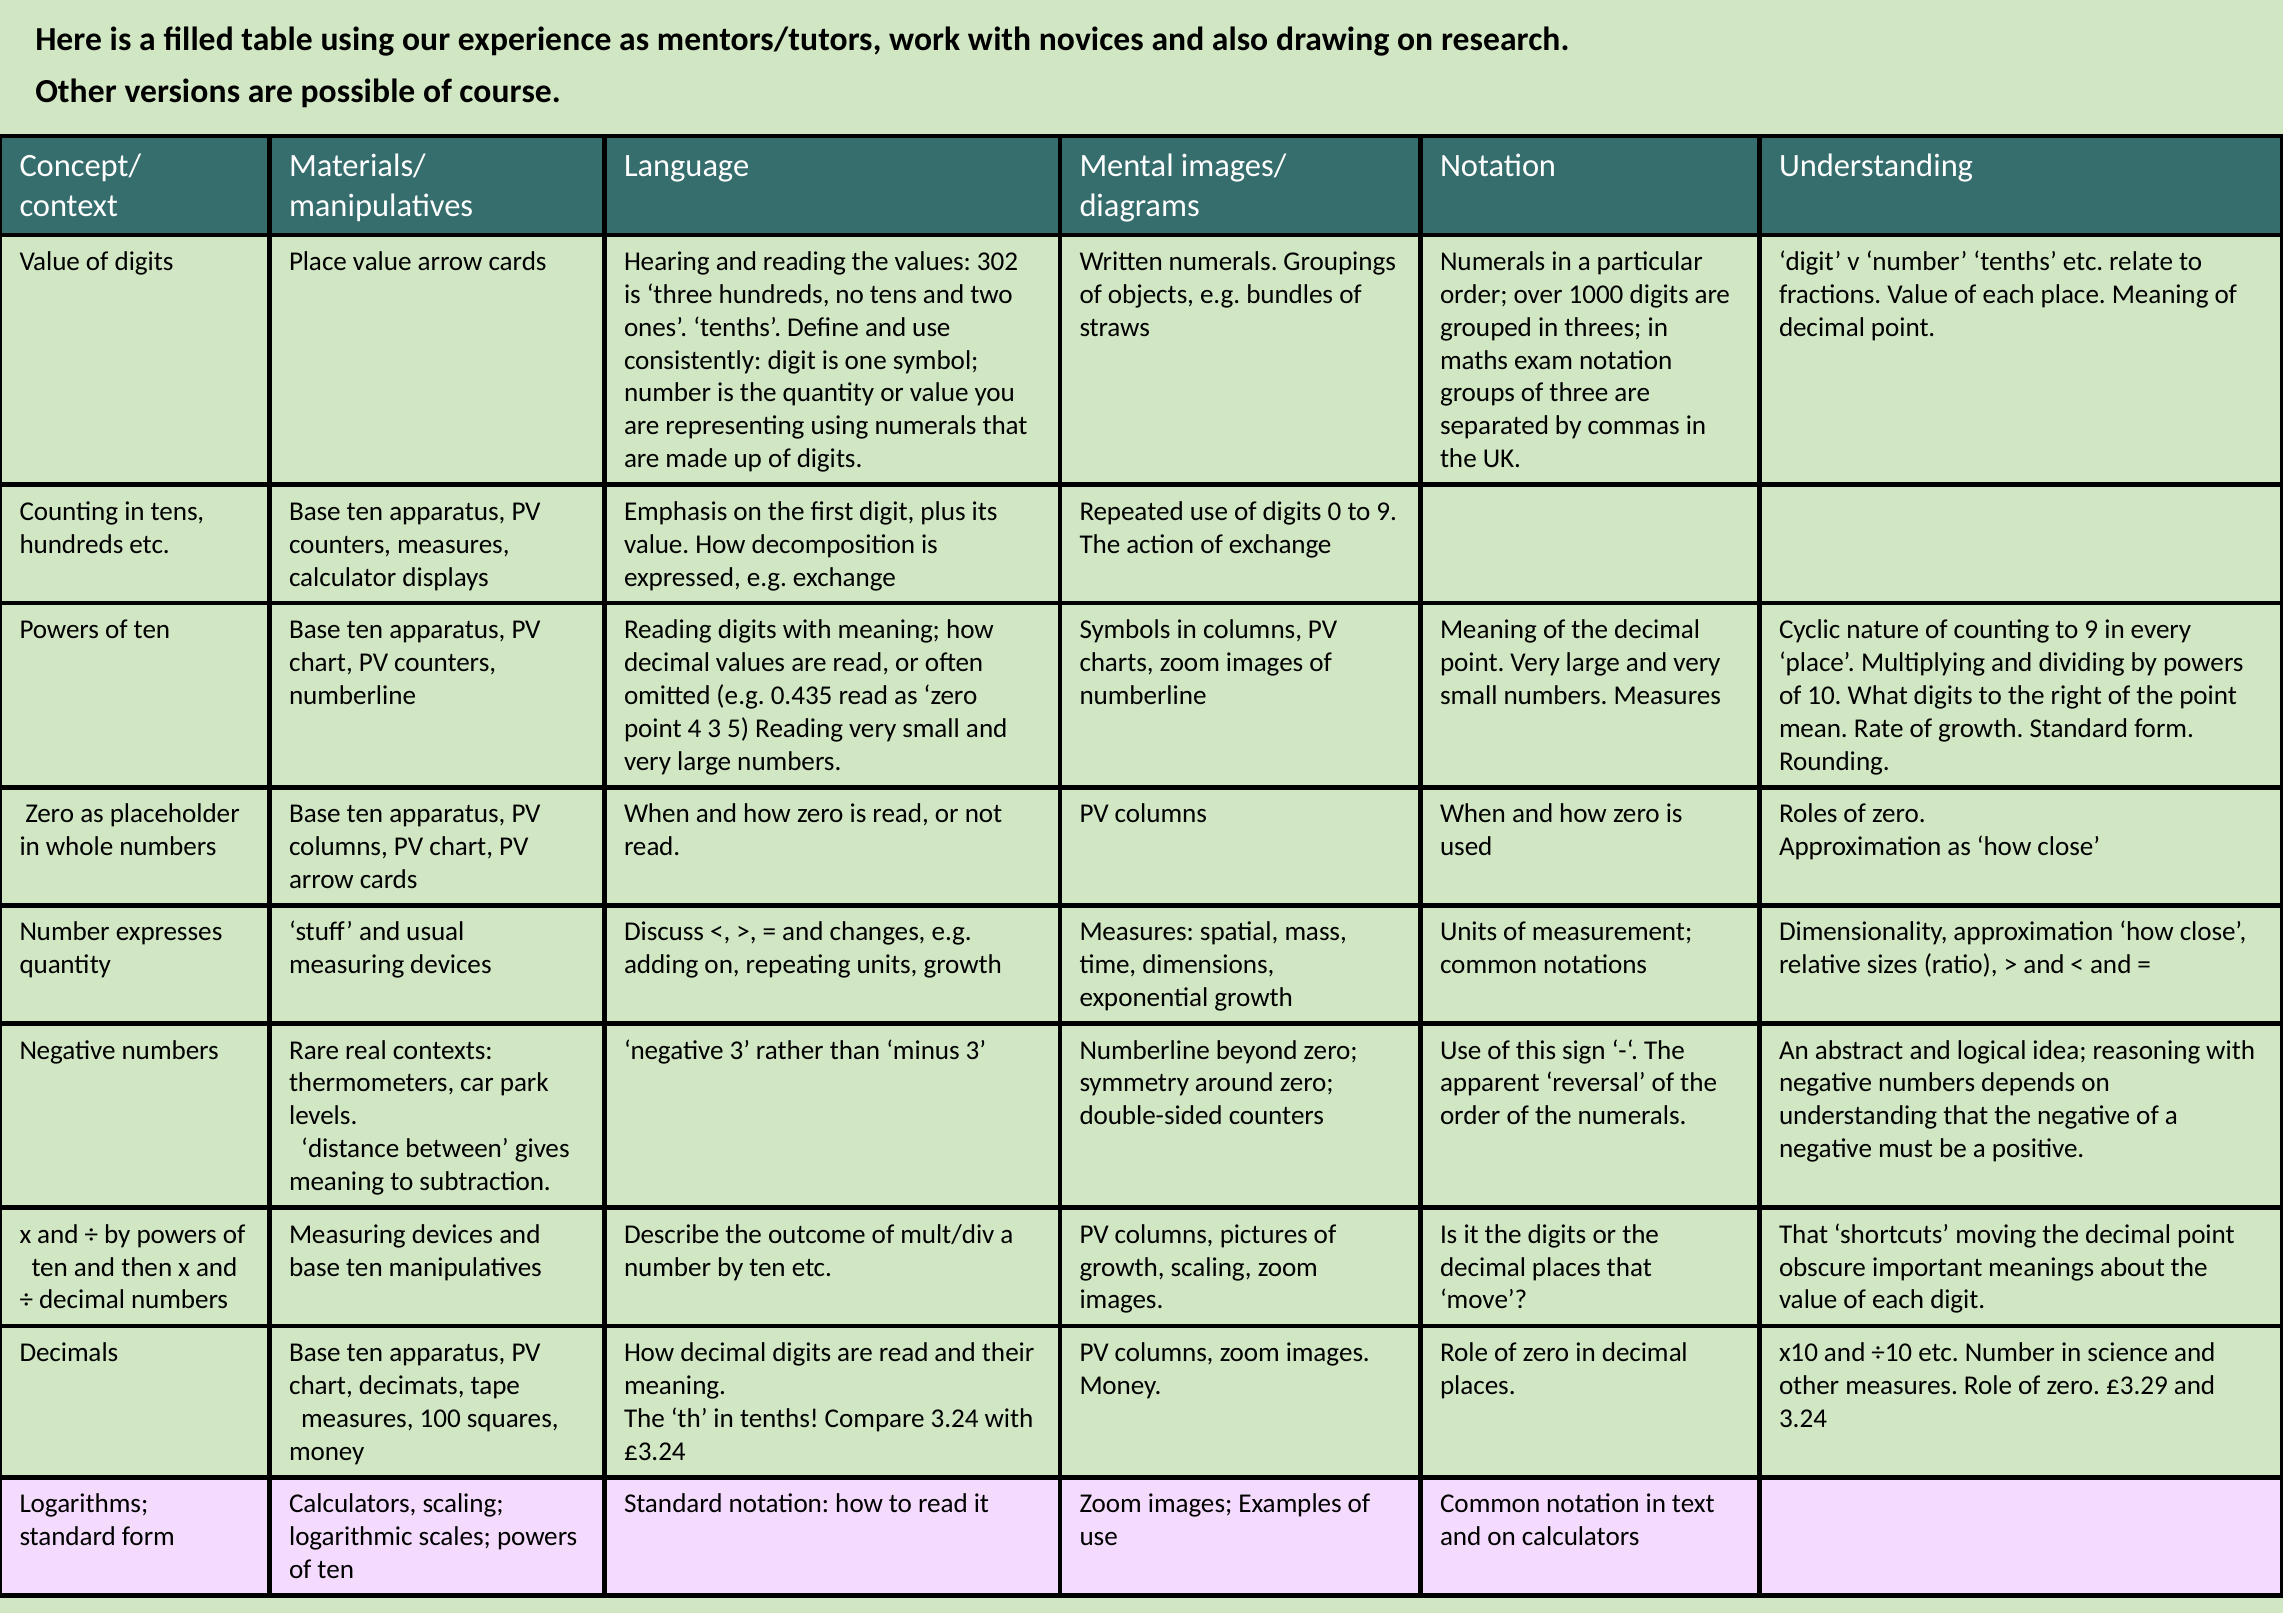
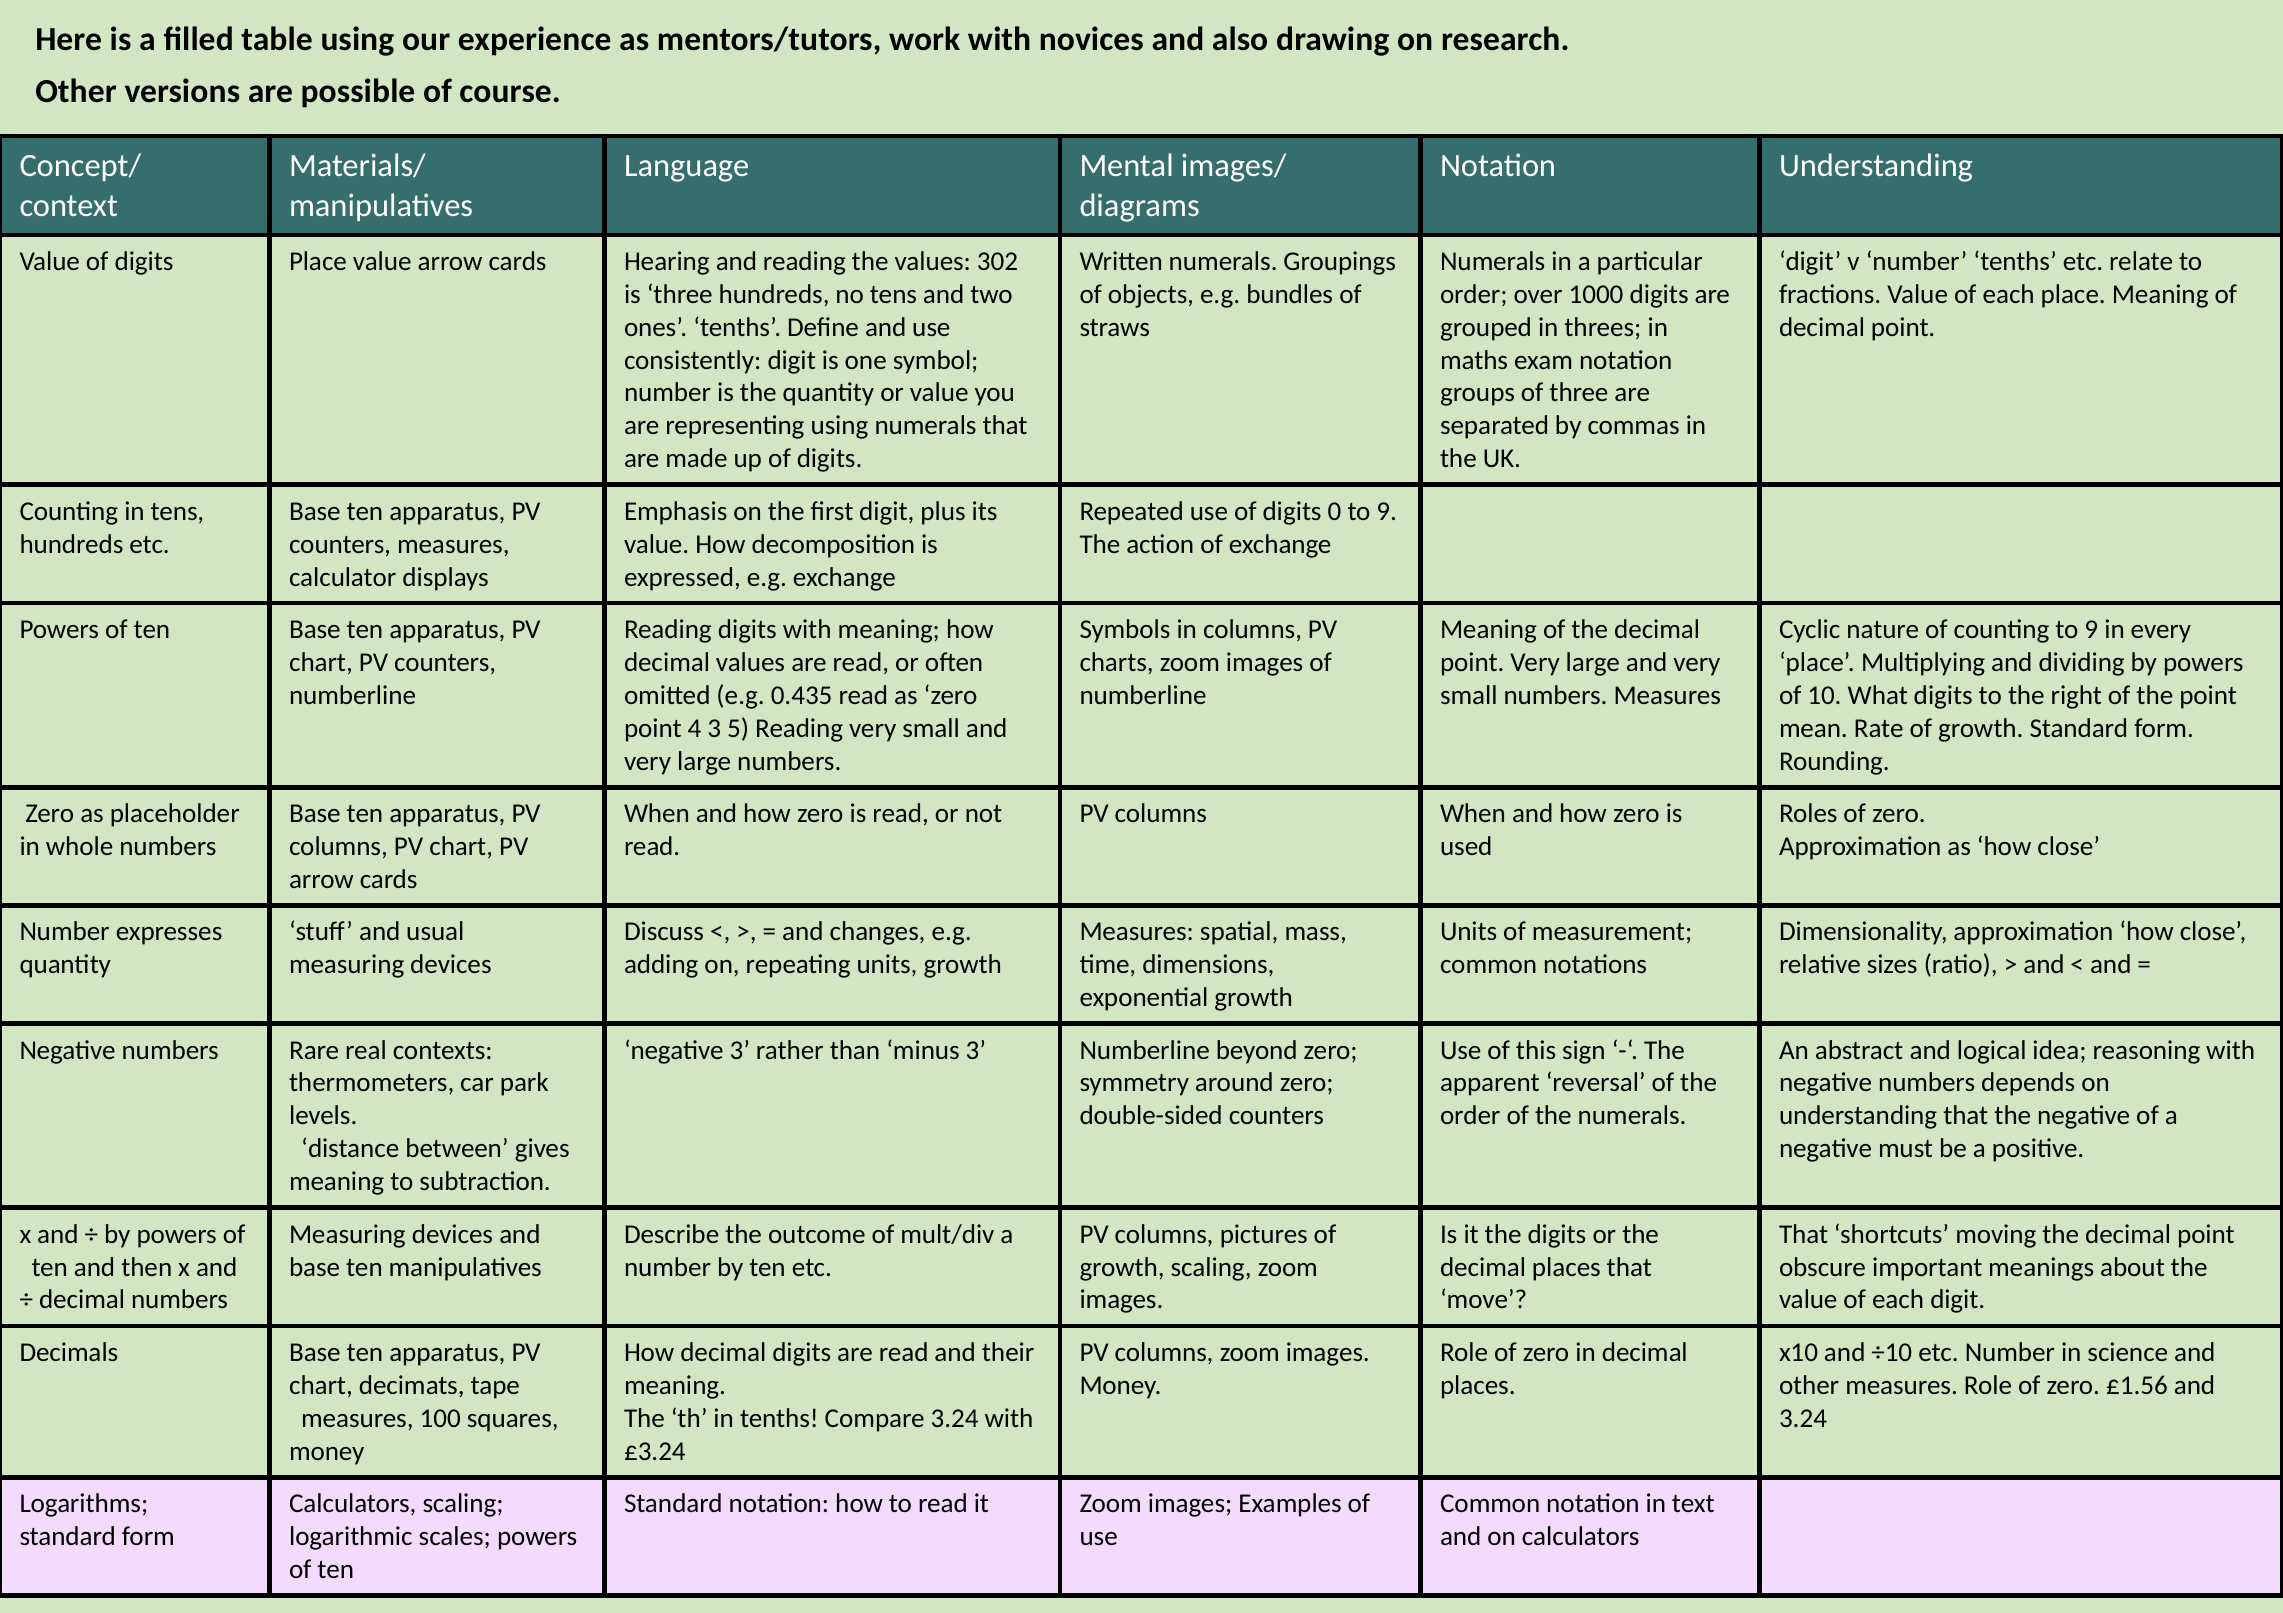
£3.29: £3.29 -> £1.56 (2137, 1386)
